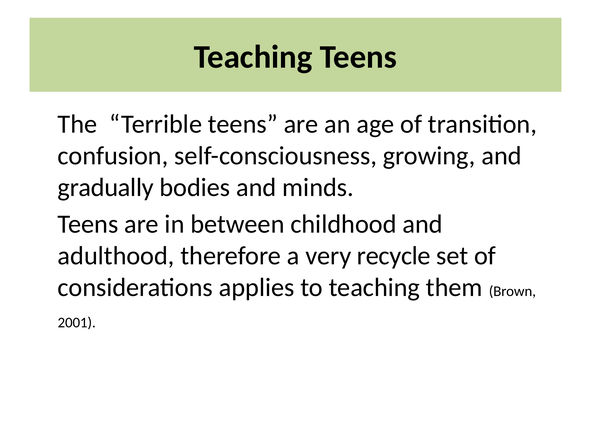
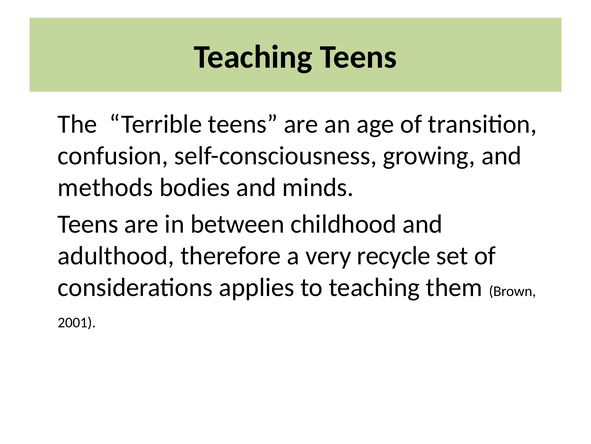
gradually: gradually -> methods (105, 187)
